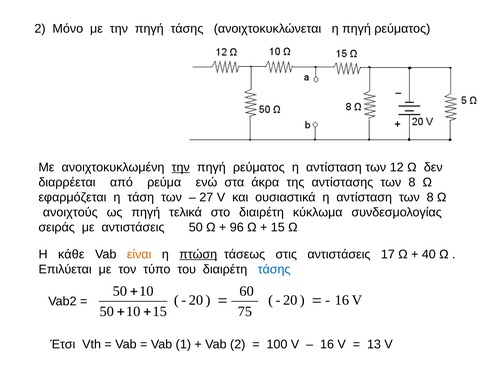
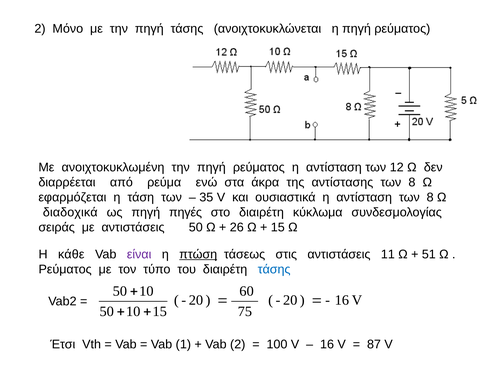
την underline: present -> none (181, 167)
27: 27 -> 35 (206, 197)
ανοιχτούς: ανοιχτούς -> διαδοχικά (70, 212)
τελικά: τελικά -> πηγές (186, 212)
96: 96 -> 26 (237, 227)
είναι colour: orange -> purple (139, 254)
17: 17 -> 11 (388, 254)
40: 40 -> 51 (429, 254)
Επιλύεται: Επιλύεται -> Ρεύματος (65, 269)
13: 13 -> 87 (374, 344)
